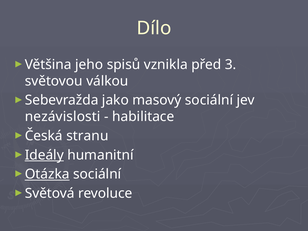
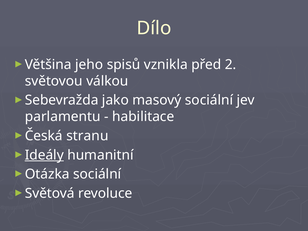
3: 3 -> 2 (231, 65)
nezávislosti: nezávislosti -> parlamentu (63, 117)
Otázka underline: present -> none (47, 174)
